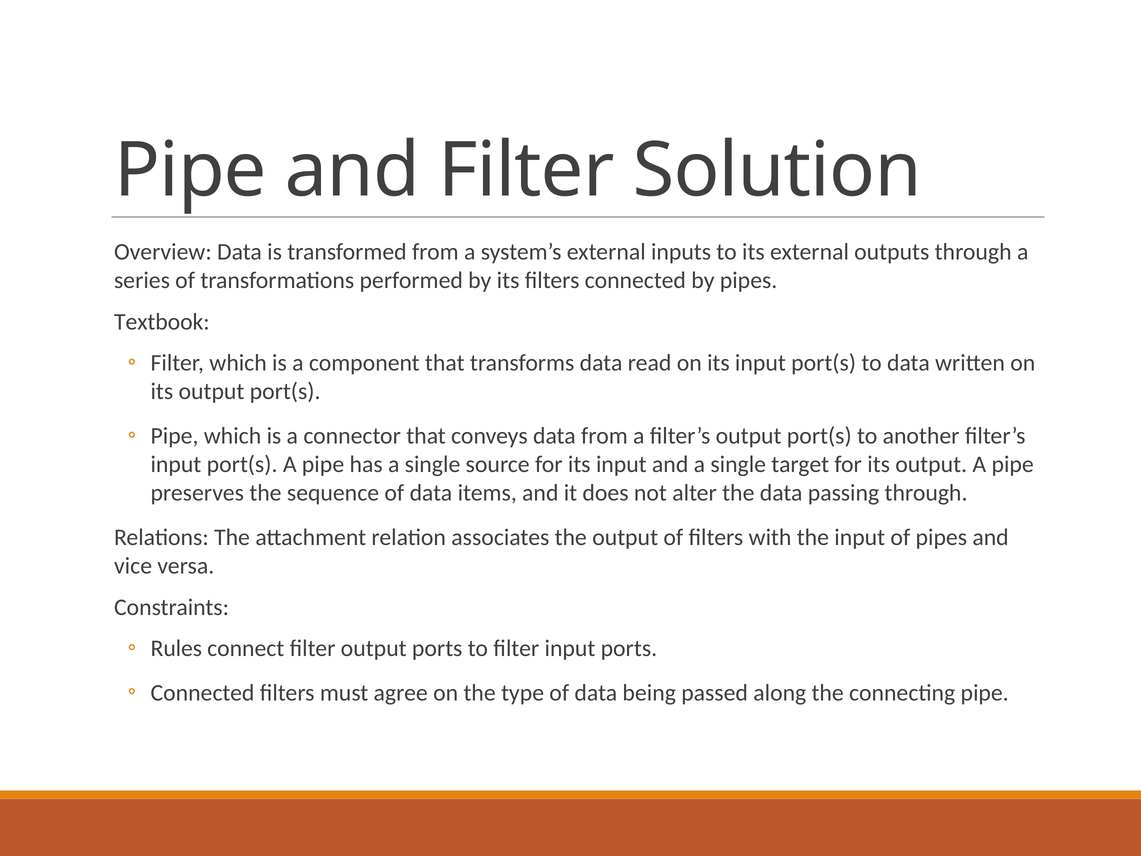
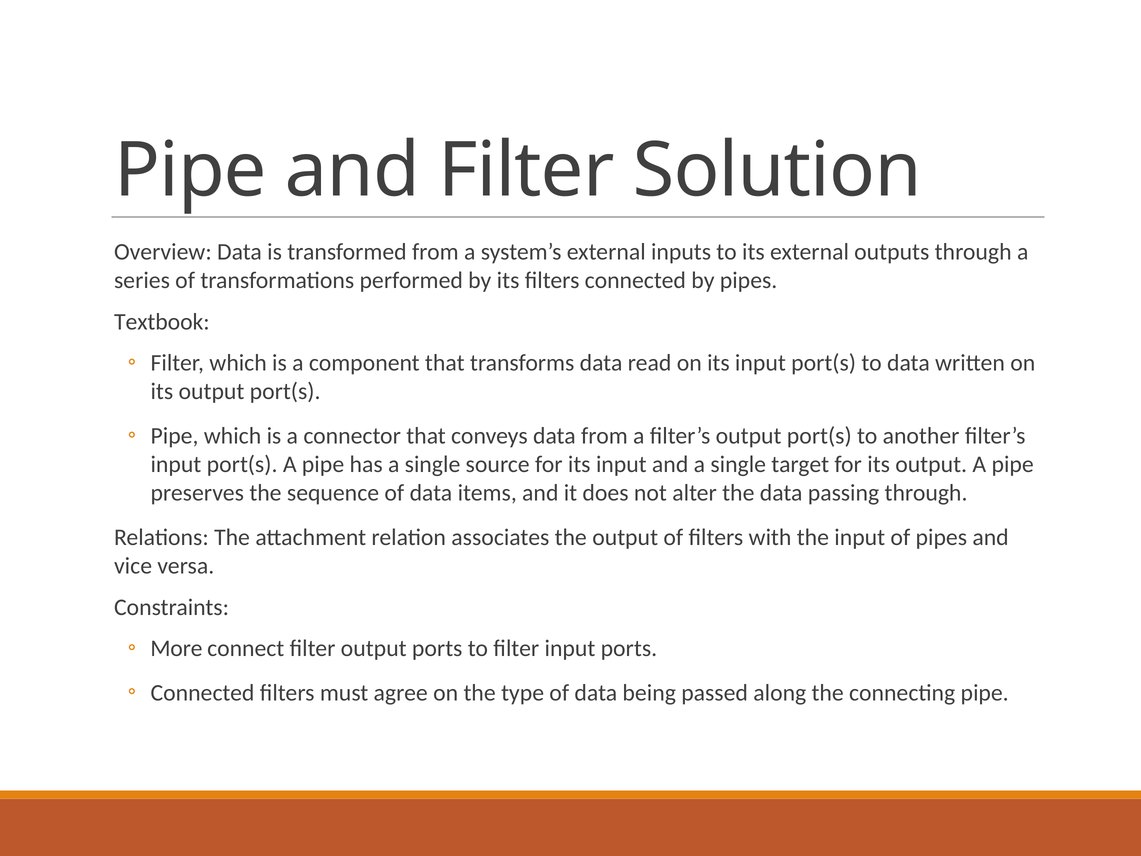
Rules: Rules -> More (176, 648)
